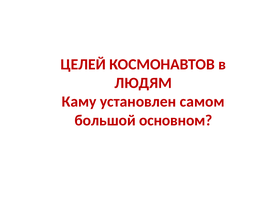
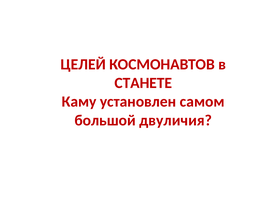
ЛЮДЯМ: ЛЮДЯМ -> СТАНЕТЕ (143, 83)
основном: основном -> двуличия (176, 120)
